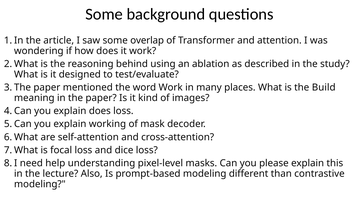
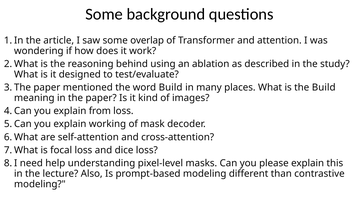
word Work: Work -> Build (171, 87)
explain does: does -> from (100, 111)
